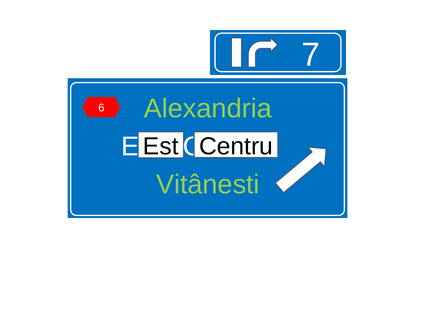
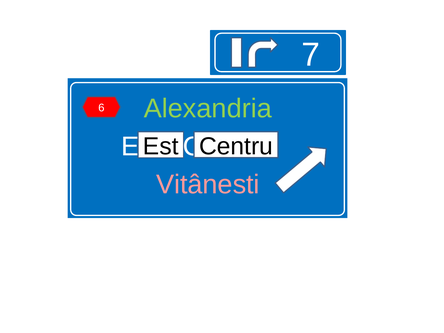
Vitânesti colour: light green -> pink (208, 185)
